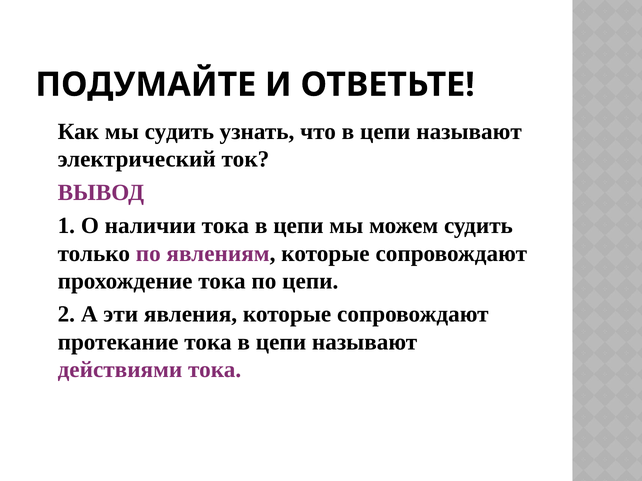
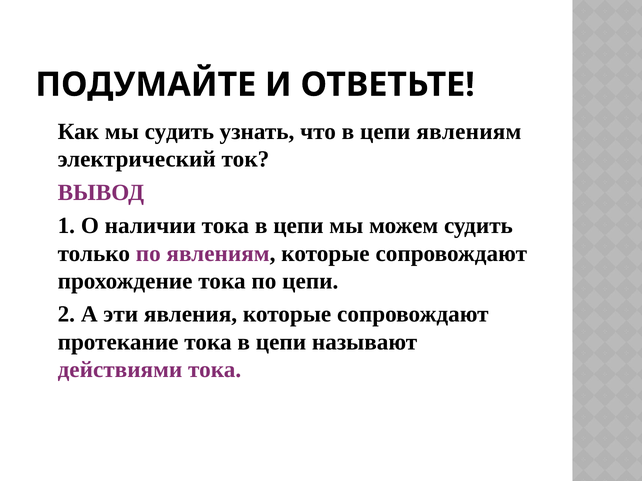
что в цепи называют: называют -> явлениям (469, 132)
